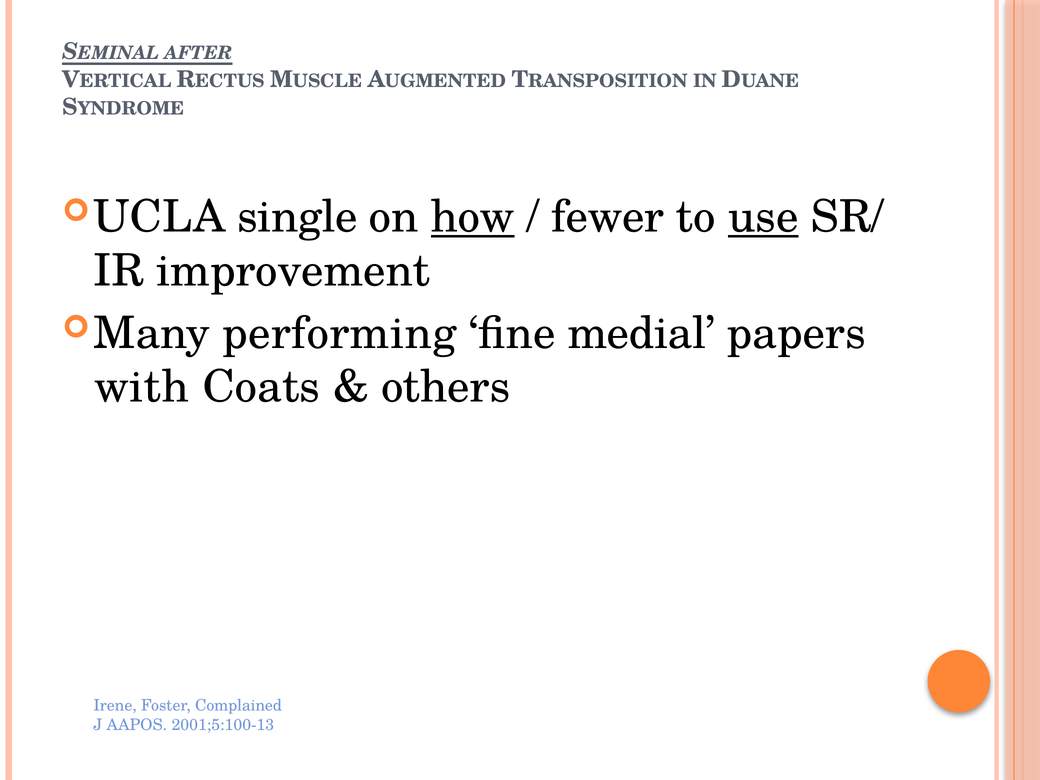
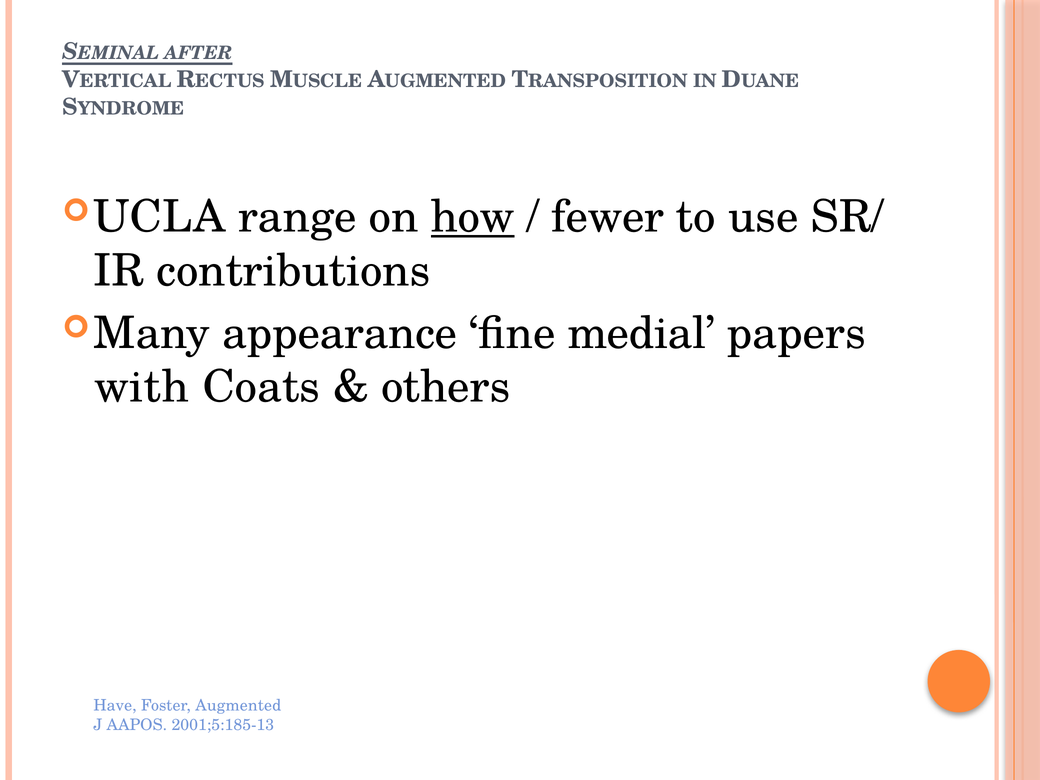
single: single -> range (297, 217)
use underline: present -> none (763, 217)
improvement: improvement -> contributions (293, 271)
performing: performing -> appearance (340, 333)
Irene: Irene -> Have (115, 706)
Complained: Complained -> Augmented (238, 706)
2001;5:100-13: 2001;5:100-13 -> 2001;5:185-13 (223, 725)
